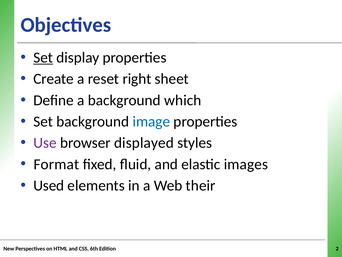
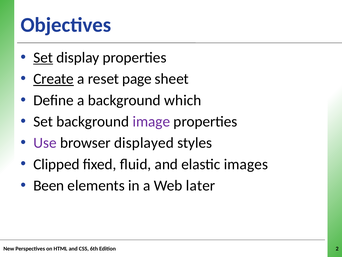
Create underline: none -> present (54, 79)
right: right -> page (137, 79)
image colour: blue -> purple (151, 121)
Format: Format -> Clipped (56, 164)
Used: Used -> Been (49, 185)
their: their -> later (201, 185)
